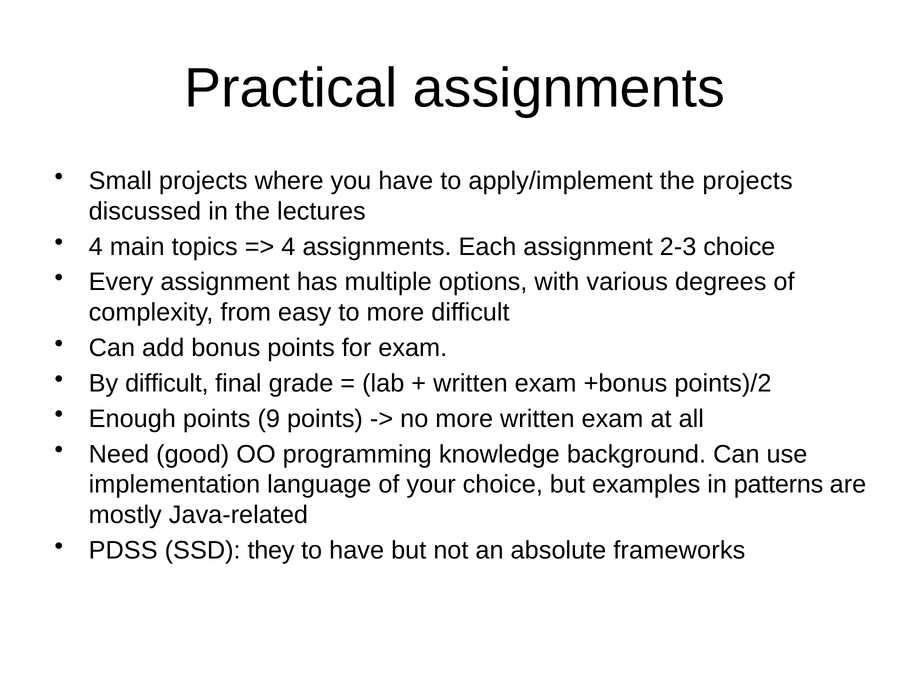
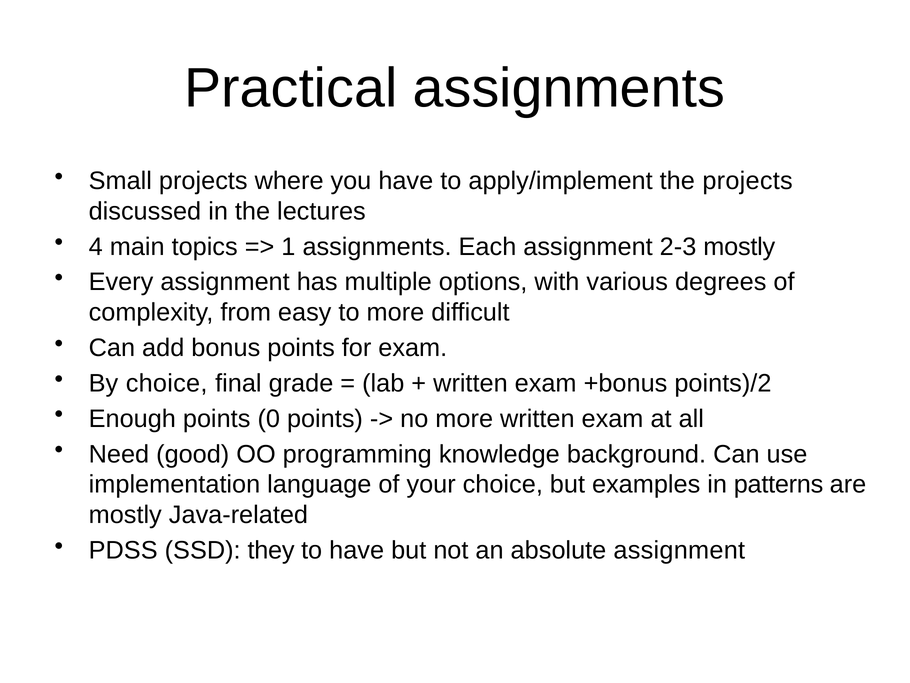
4: 4 -> 1 (288, 246)
2-3 choice: choice -> mostly (739, 246)
By difficult: difficult -> choice (167, 383)
9: 9 -> 0 (269, 418)
absolute frameworks: frameworks -> assignment (679, 550)
